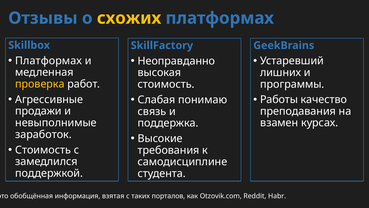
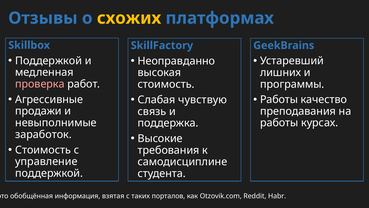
Платформах: Платформах -> Поддержкой (49, 61)
проверка colour: yellow -> pink (40, 84)
понимаю: понимаю -> чувствую (203, 100)
взамен: взамен -> работы (279, 123)
замедлился: замедлился -> управление (46, 161)
